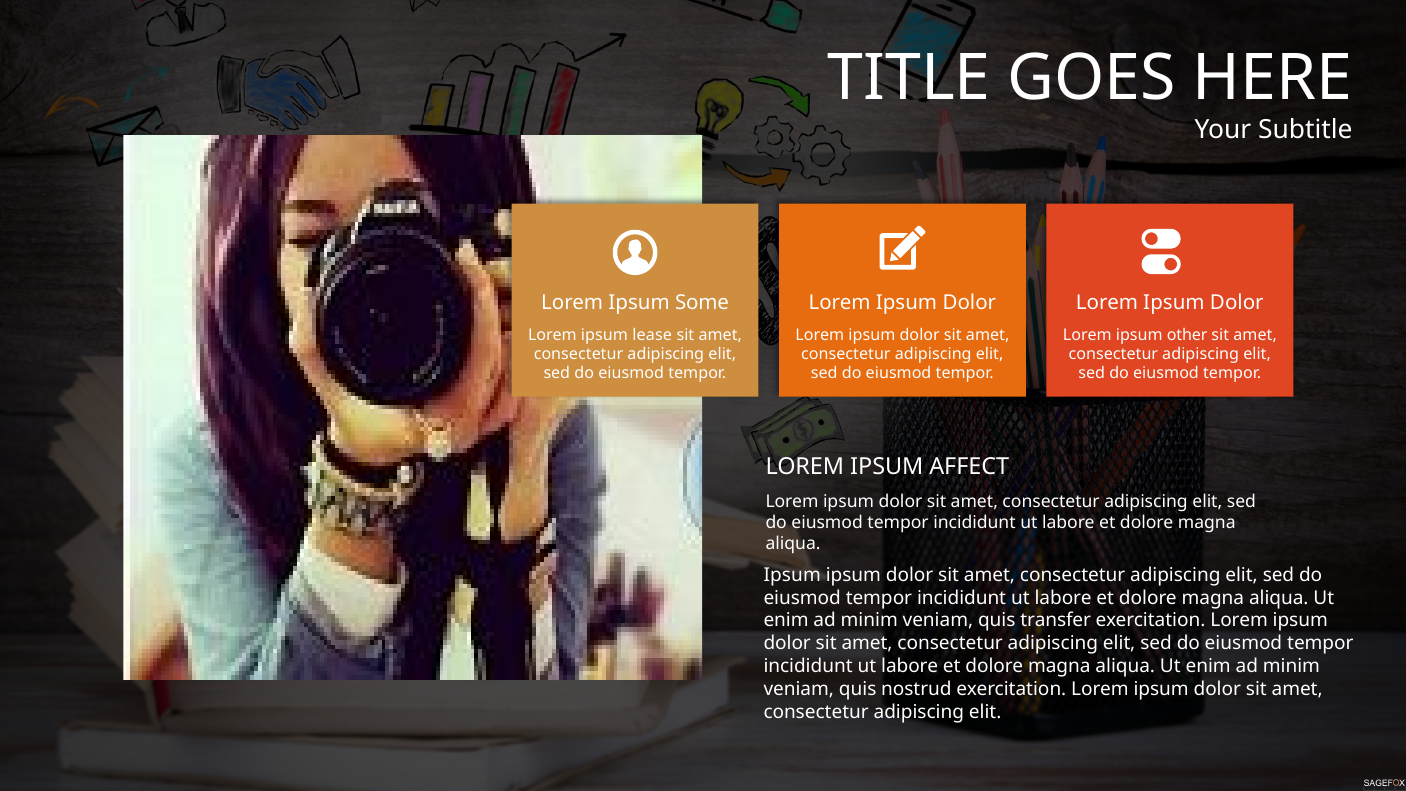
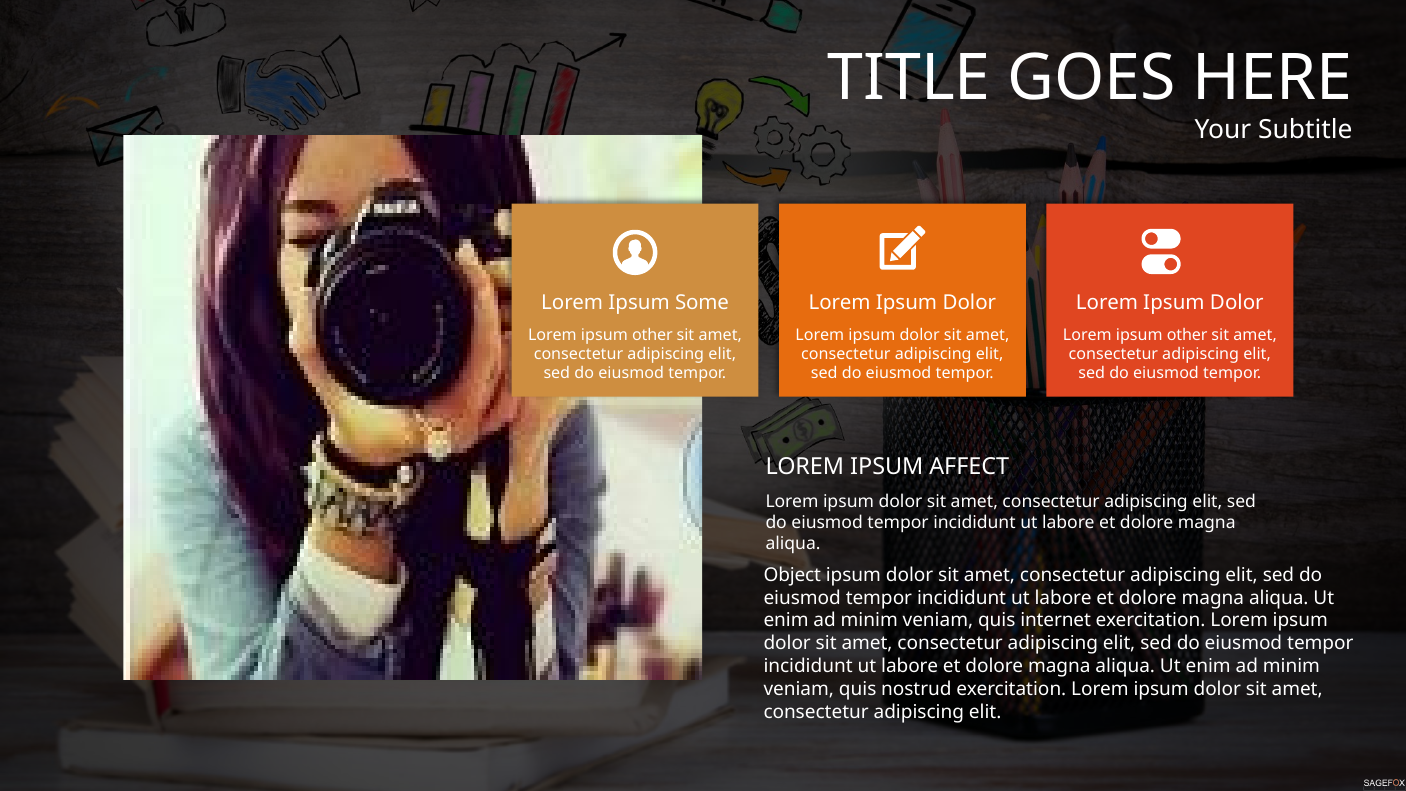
lease: lease -> other (652, 335)
Ipsum: Ipsum -> Object (792, 575)
transfer: transfer -> internet (1056, 621)
